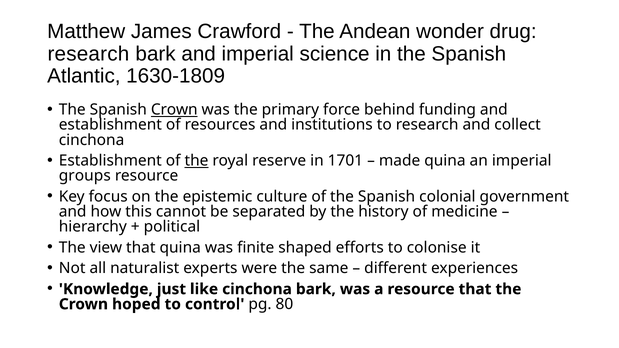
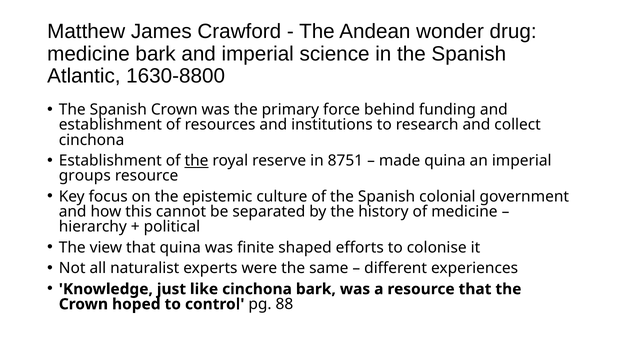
research: research -> medicine (88, 54)
1630-1809: 1630-1809 -> 1630-8800 (176, 76)
Crown underline: present -> none (174, 110)
1701: 1701 -> 8751 (345, 161)
80: 80 -> 88 (284, 304)
